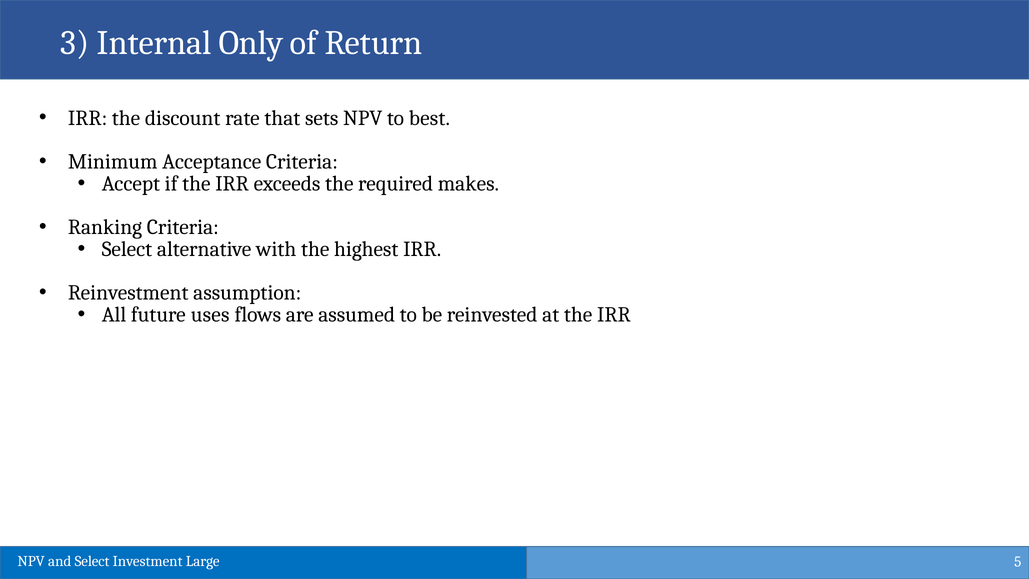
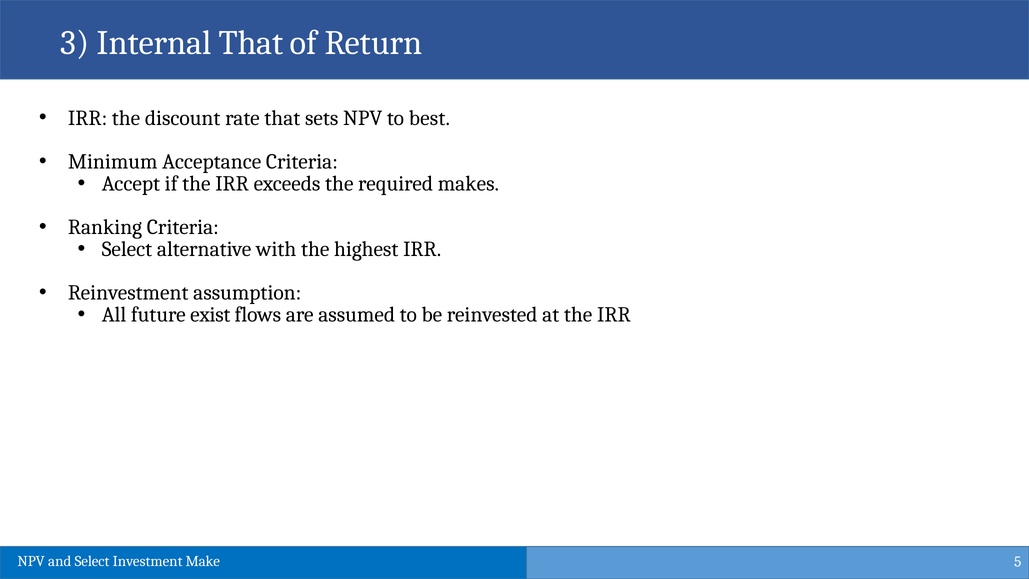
Internal Only: Only -> That (251, 43)
uses: uses -> exist (210, 315)
Large: Large -> Make (203, 561)
